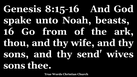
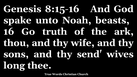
from: from -> truth (55, 32)
sons: sons -> long (14, 66)
